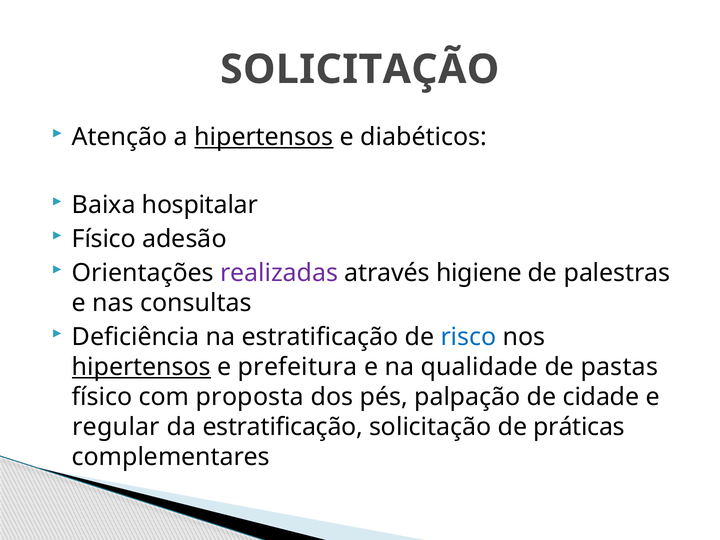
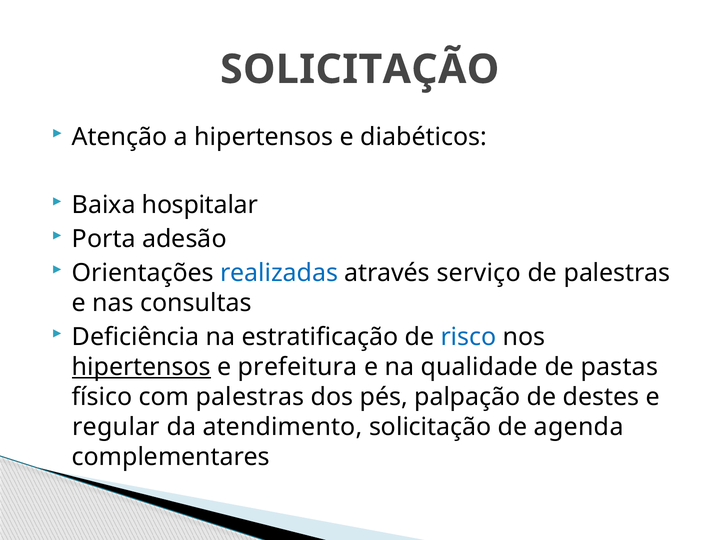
hipertensos underline: present -> none (264, 137)
Físico: Físico -> Porta (104, 239)
realizadas colour: purple -> blue (279, 273)
higiene: higiene -> serviço (479, 273)
com proposta: proposta -> palestras (250, 397)
cidade: cidade -> destes (601, 397)
da estratificação: estratificação -> atendimento (283, 427)
práticas: práticas -> agenda (579, 427)
